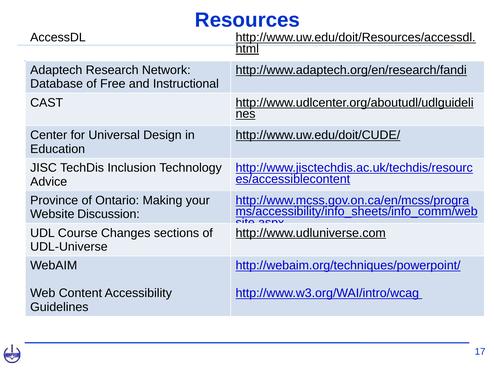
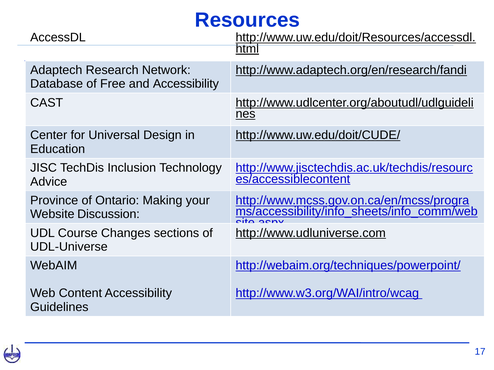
and Instructional: Instructional -> Accessibility (186, 84)
